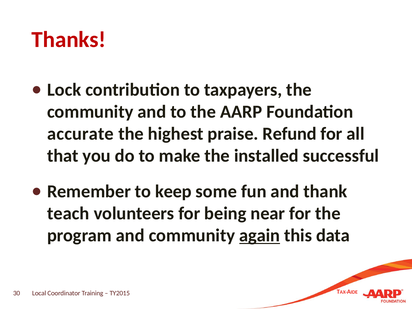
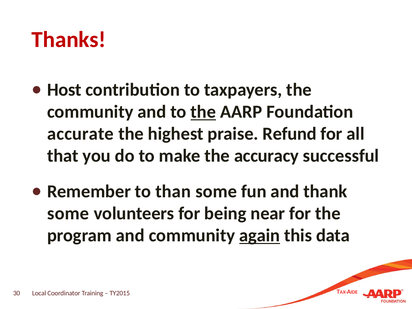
Lock: Lock -> Host (64, 90)
the underline: none -> present (203, 112)
installed: installed -> accuracy (266, 156)
keep: keep -> than (173, 192)
teach: teach -> some (68, 214)
